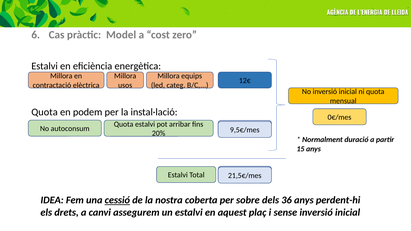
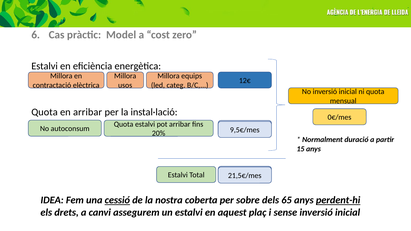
en podem: podem -> arribar (88, 112)
36: 36 -> 65 (287, 200)
perdent-hi underline: none -> present (338, 200)
